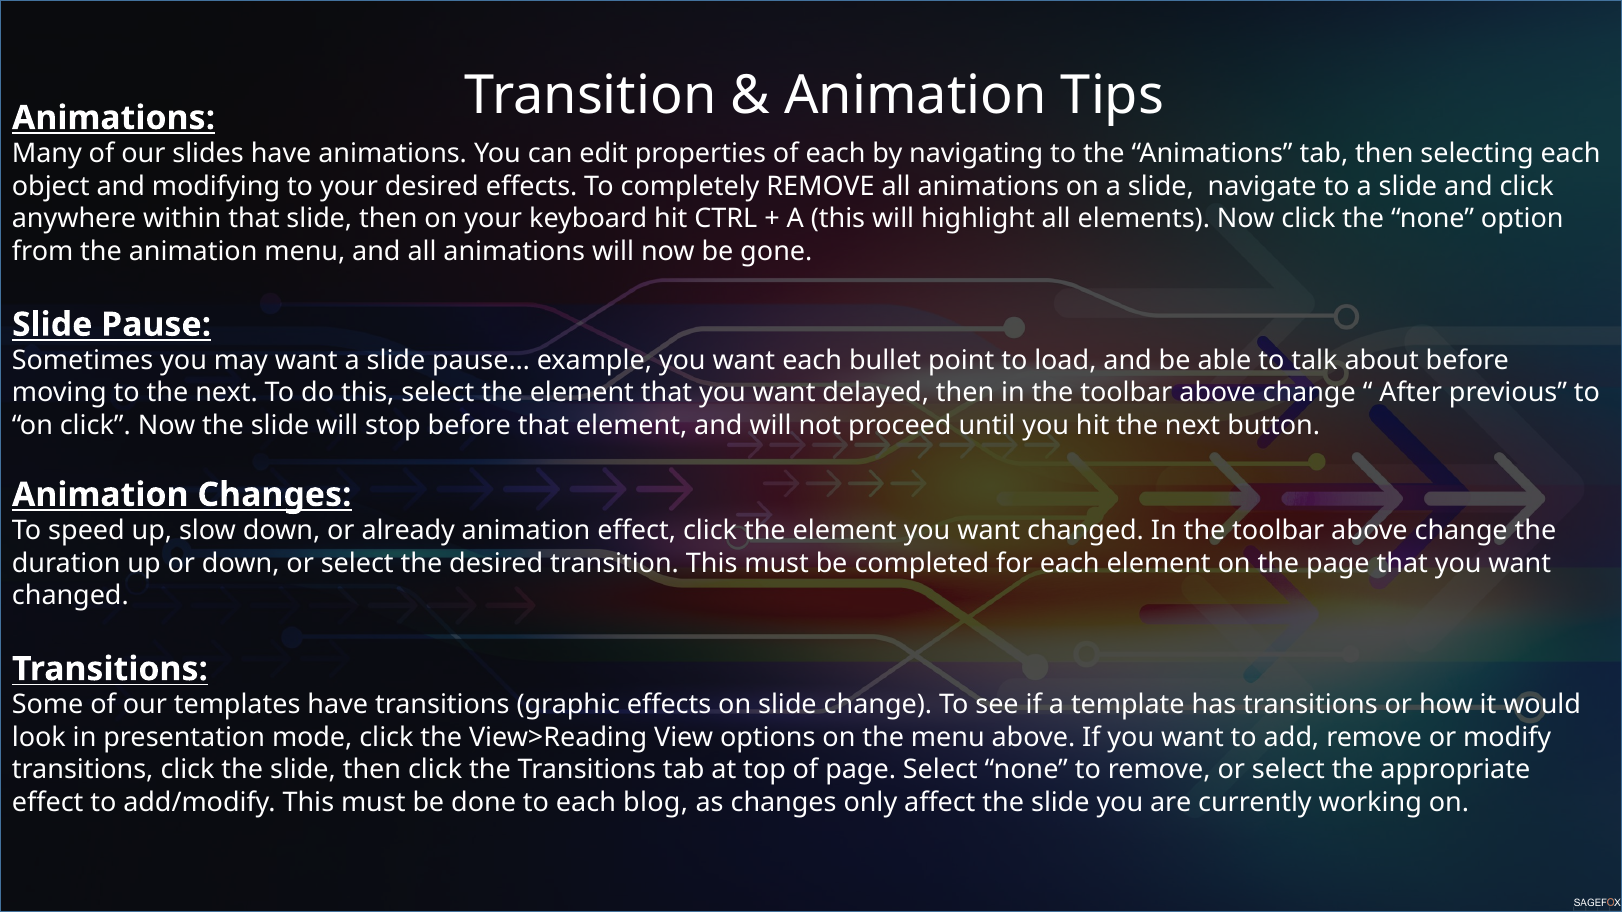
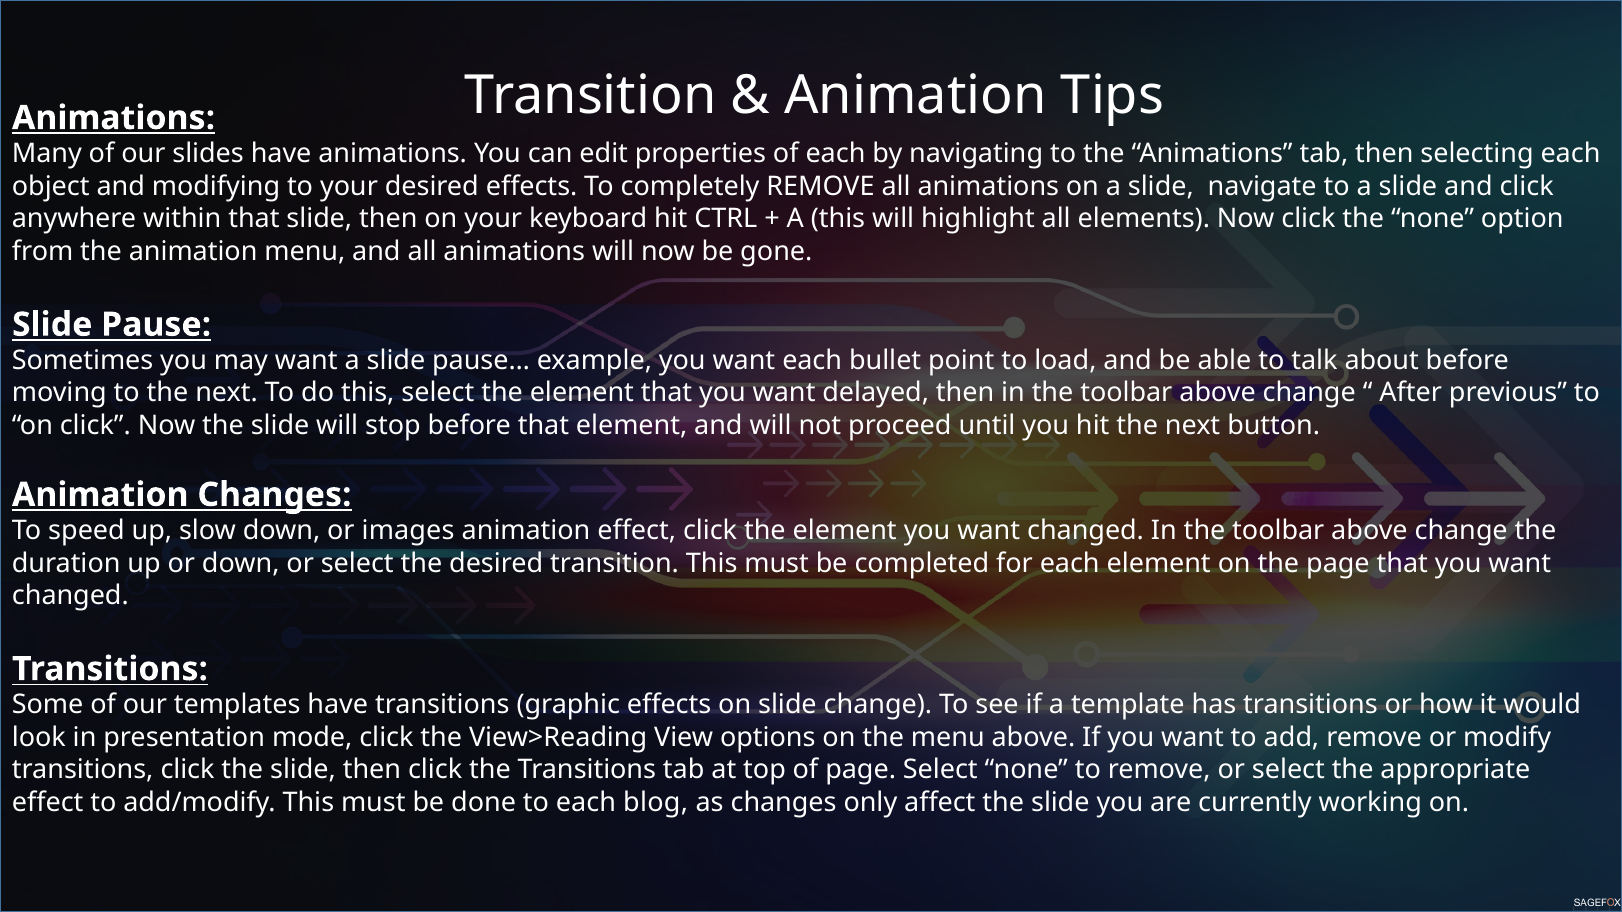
already: already -> images (408, 531)
